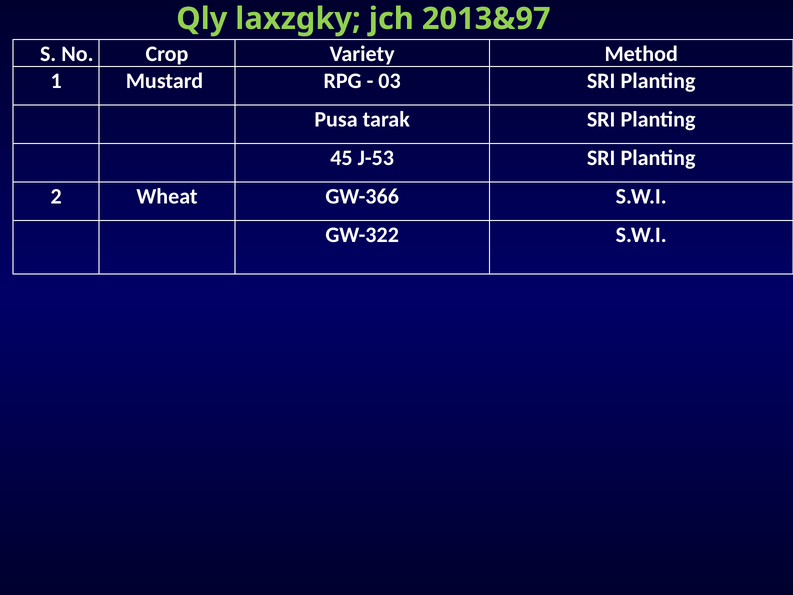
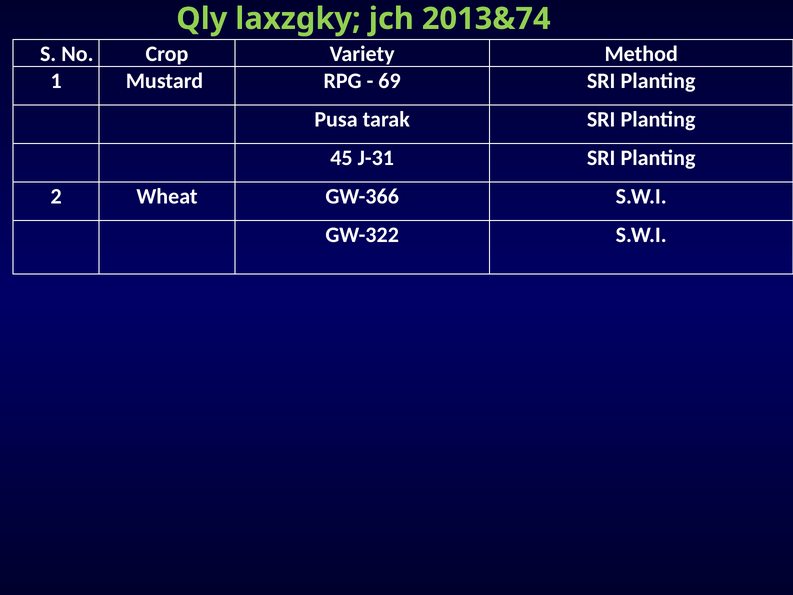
2013&97: 2013&97 -> 2013&74 (486, 19)
03: 03 -> 69 (389, 81)
J-53: J-53 -> J-31 (376, 158)
